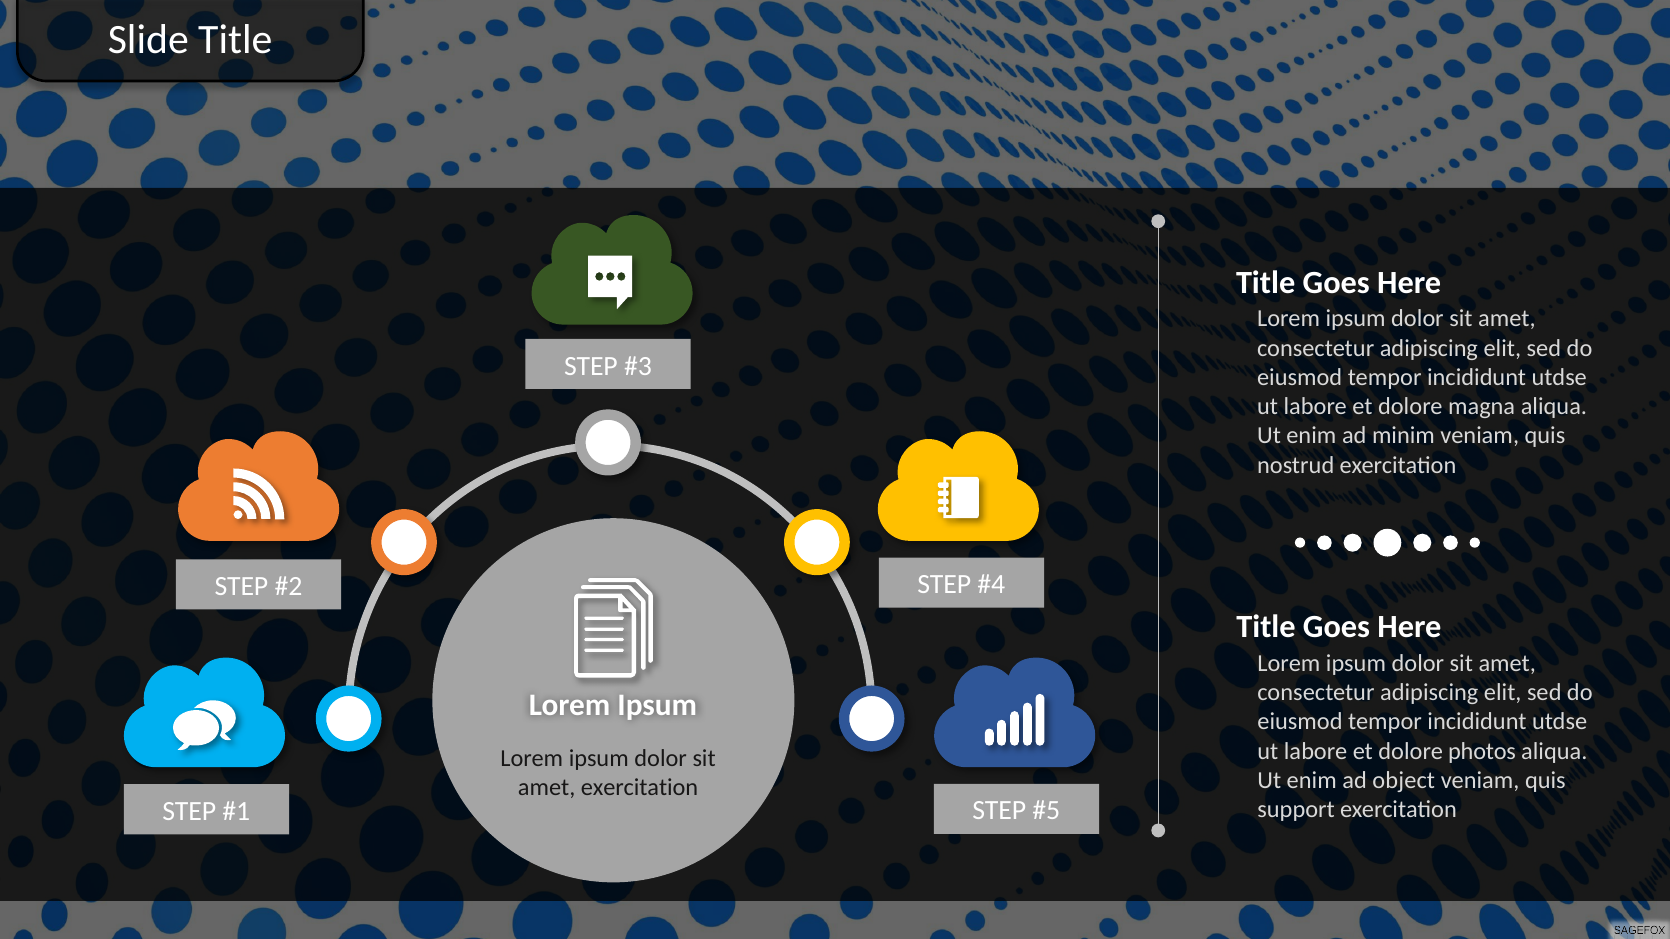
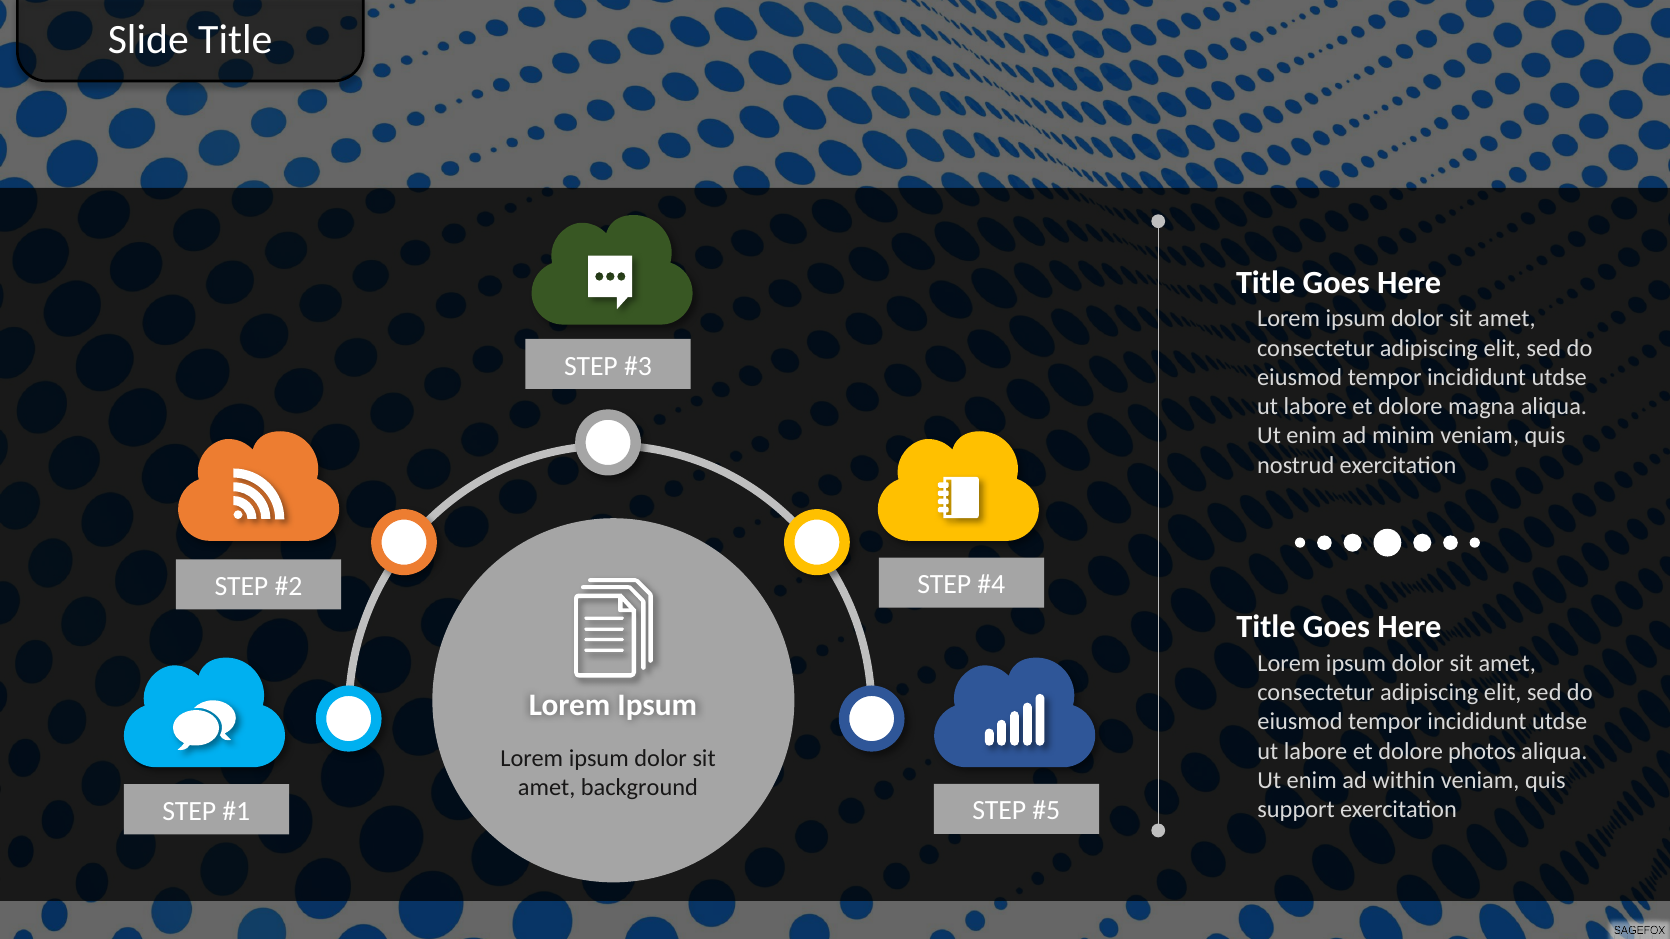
object: object -> within (1404, 781)
amet exercitation: exercitation -> background (639, 788)
